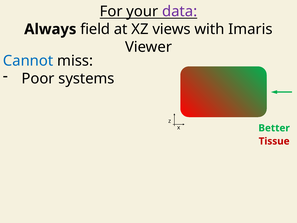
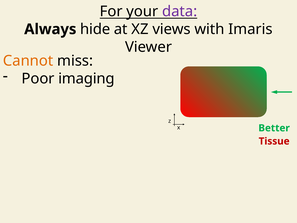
field: field -> hide (95, 29)
Cannot colour: blue -> orange (28, 61)
systems: systems -> imaging (86, 79)
